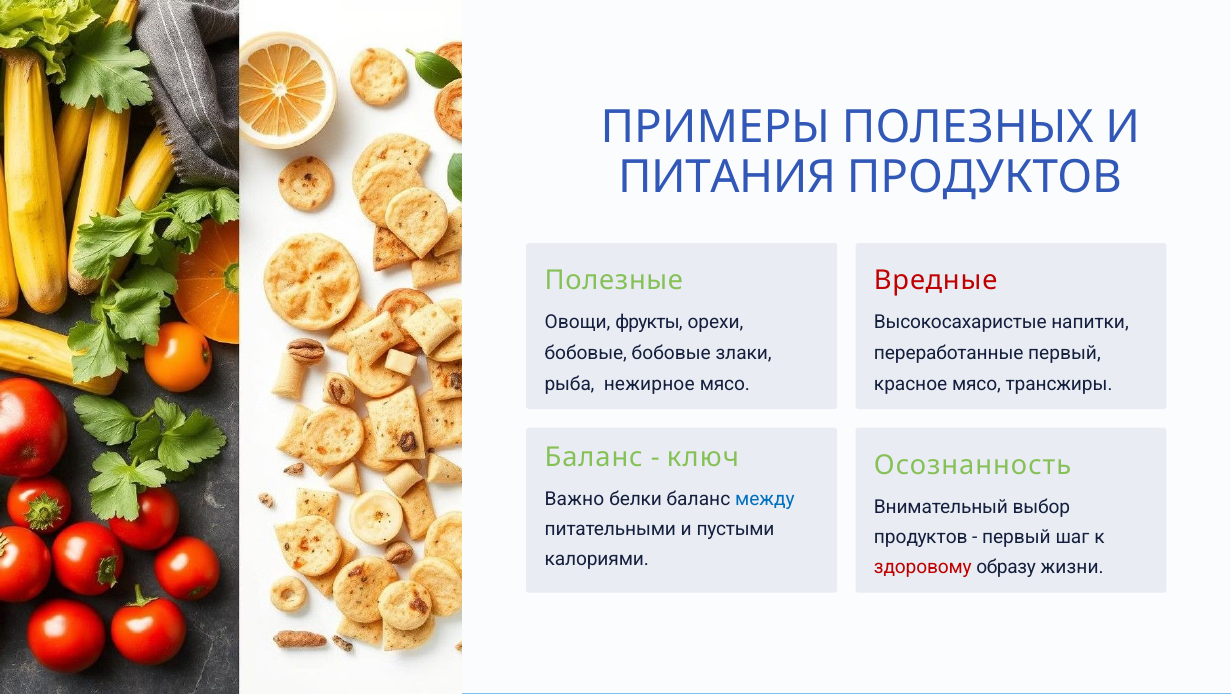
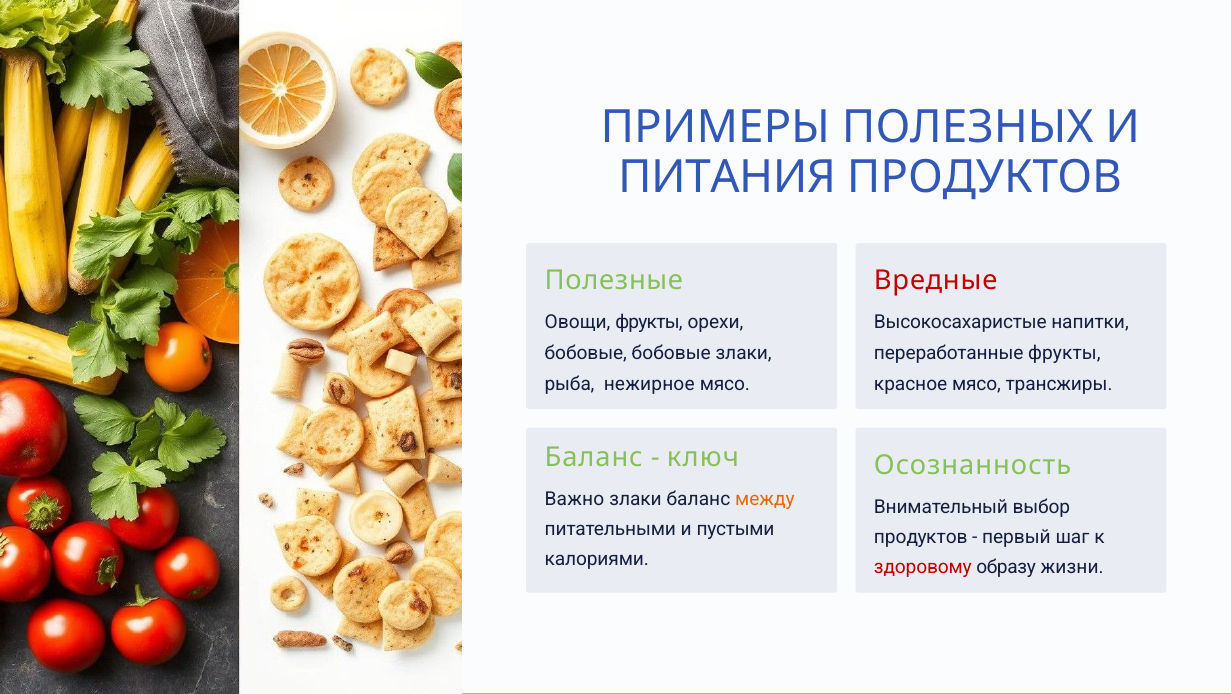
переработанные первый: первый -> фрукты (1064, 353)
Важно белки: белки -> злаки (636, 499)
между colour: blue -> orange (765, 499)
